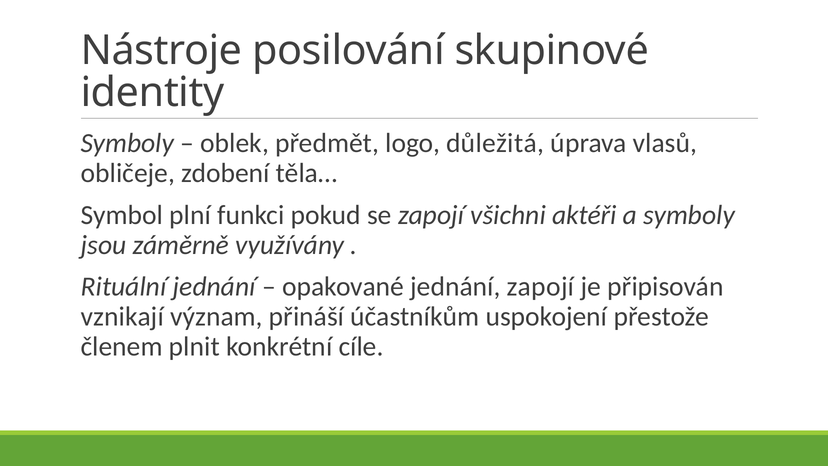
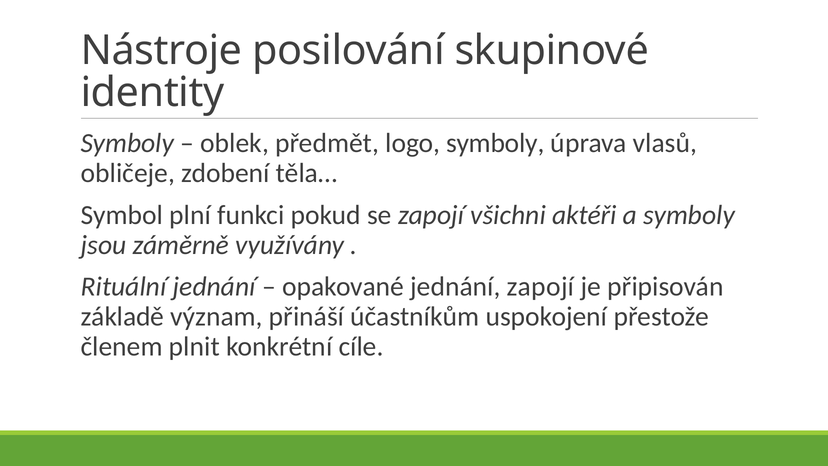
logo důležitá: důležitá -> symboly (495, 143)
vznikají: vznikají -> základě (122, 316)
